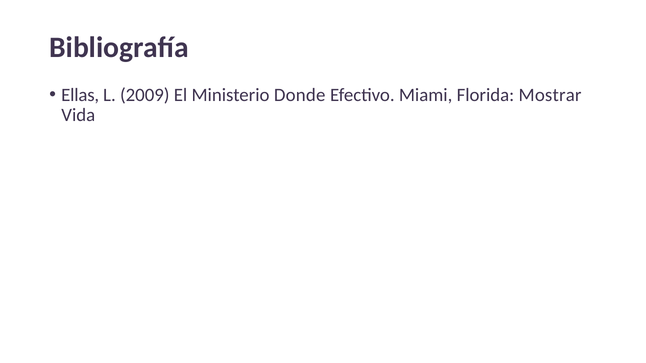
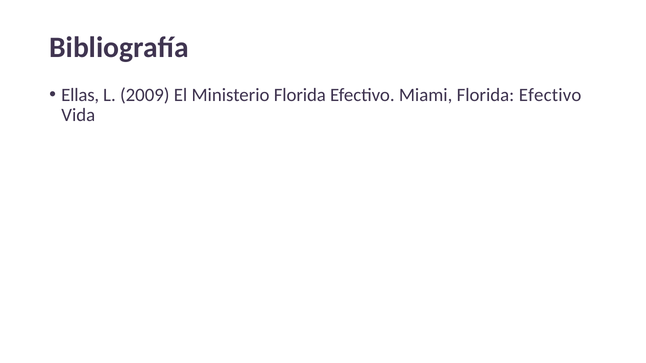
Ministerio Donde: Donde -> Florida (300, 95)
Miami Florida Mostrar: Mostrar -> Efectivo (550, 95)
